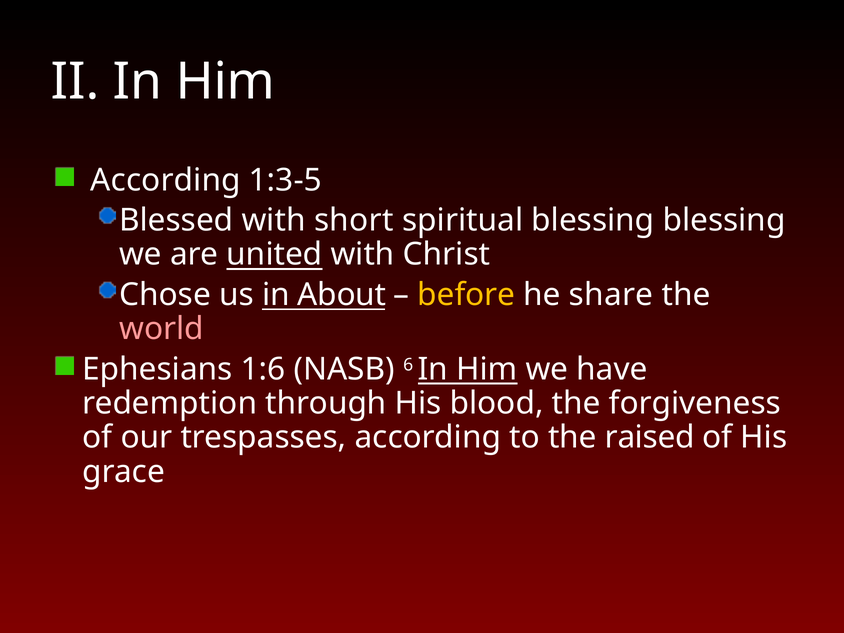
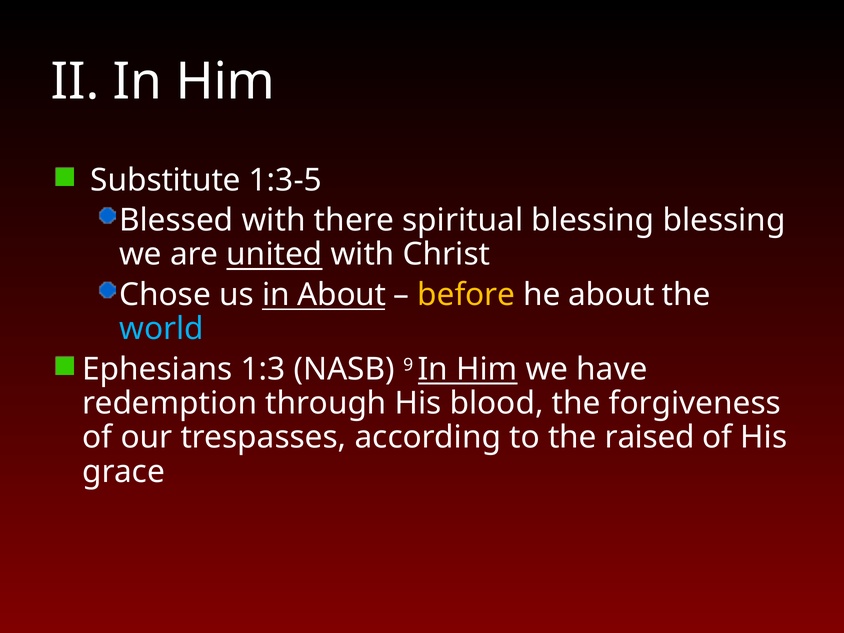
According: According -> Substitute (166, 180)
short: short -> there (354, 220)
he share: share -> about (611, 295)
world colour: pink -> light blue (162, 329)
1:6: 1:6 -> 1:3 (263, 369)
6: 6 -> 9 (408, 365)
